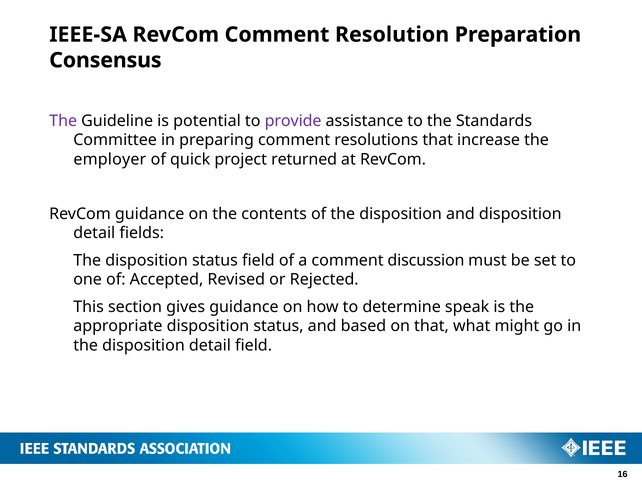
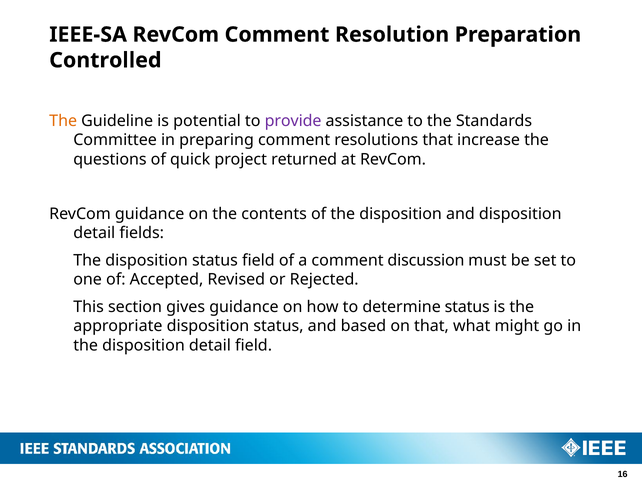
Consensus: Consensus -> Controlled (105, 60)
The colour: purple -> orange (63, 121)
employer: employer -> questions (110, 159)
determine speak: speak -> status (467, 307)
